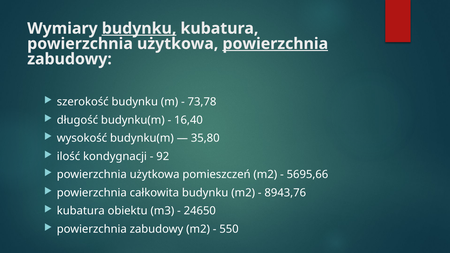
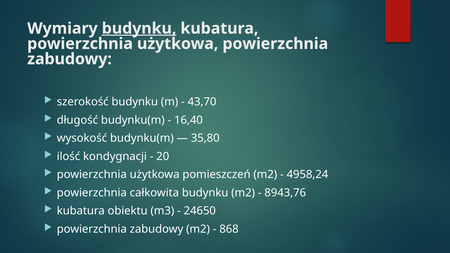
powierzchnia underline: present -> none (275, 44)
73,78: 73,78 -> 43,70 (202, 102)
92: 92 -> 20 (163, 156)
5695,66: 5695,66 -> 4958,24 (307, 175)
550: 550 -> 868 (229, 229)
